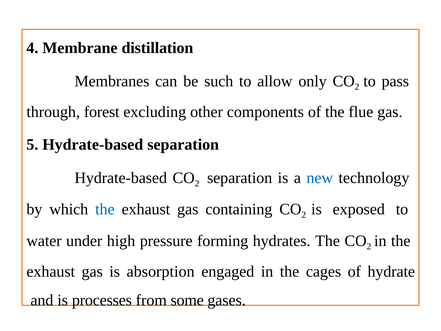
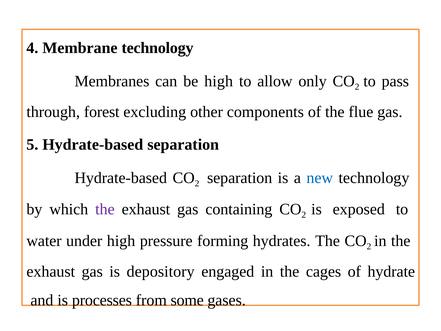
Membrane distillation: distillation -> technology (157, 48)
be such: such -> high (219, 81)
the colour: blue -> purple (105, 209)
absorption: absorption -> depository (161, 271)
